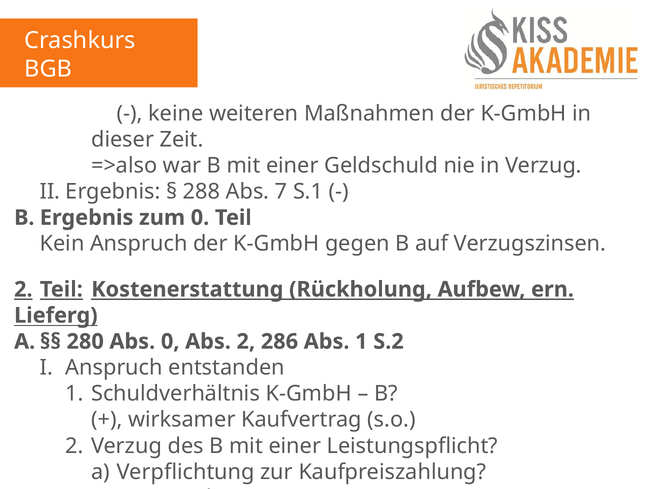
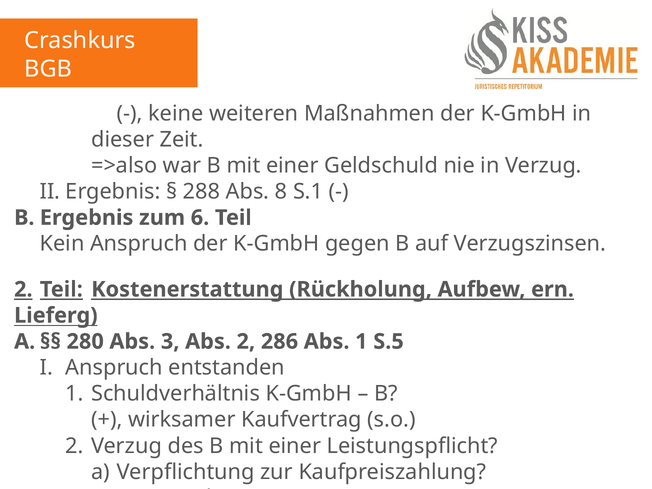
7: 7 -> 8 (281, 192)
zum 0: 0 -> 6 (200, 218)
Abs 0: 0 -> 3 (170, 342)
S.2: S.2 -> S.5 (389, 342)
